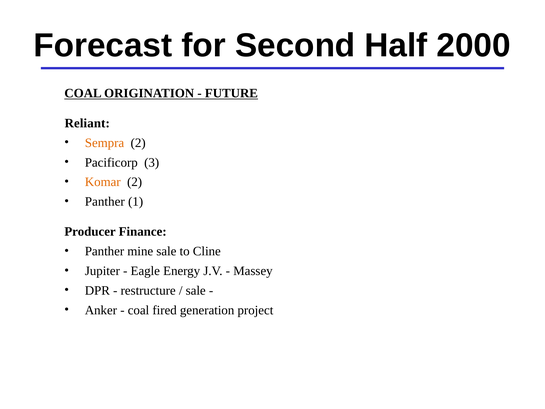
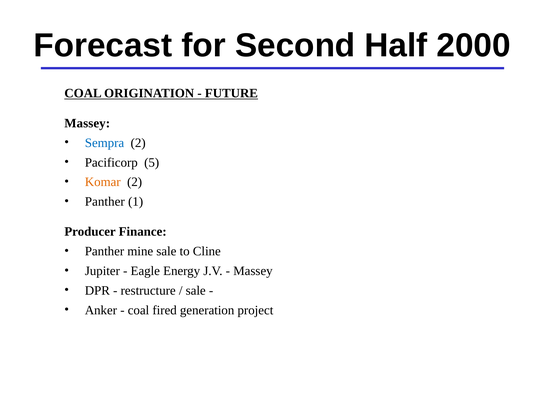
Reliant: Reliant -> Massey (87, 123)
Sempra colour: orange -> blue (105, 143)
3: 3 -> 5 (152, 162)
